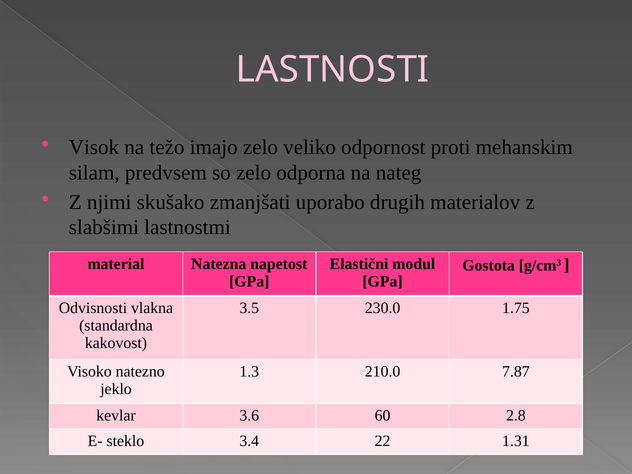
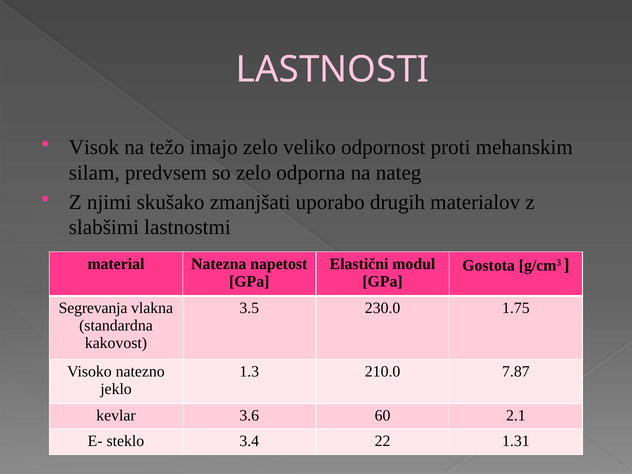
Odvisnosti: Odvisnosti -> Segrevanja (93, 308)
2.8: 2.8 -> 2.1 (516, 416)
